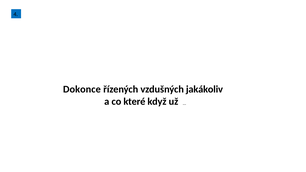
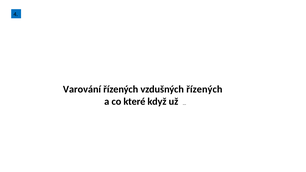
Dokonce: Dokonce -> Varování (82, 89)
vzdušných jakákoliv: jakákoliv -> řízených (204, 89)
